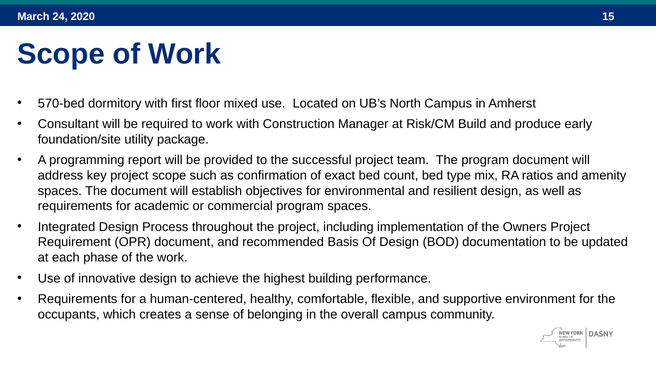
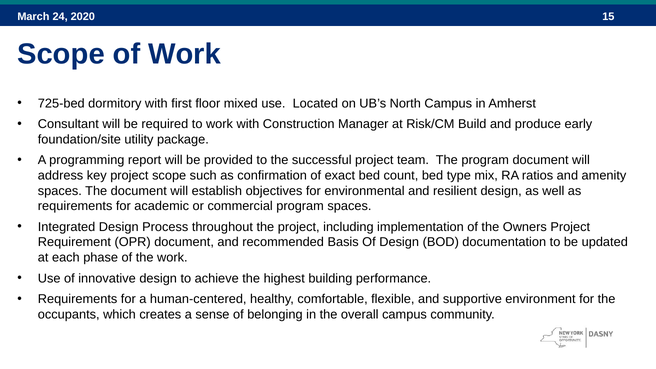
570-bed: 570-bed -> 725-bed (61, 103)
